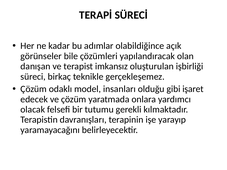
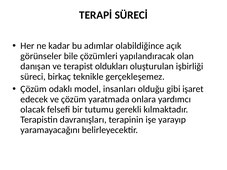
imkansız: imkansız -> oldukları (111, 66)
